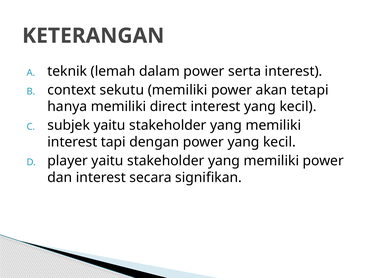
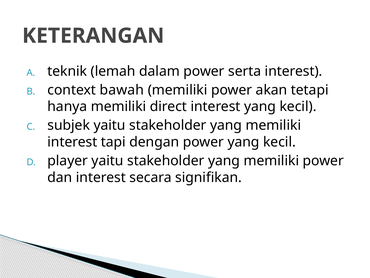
sekutu: sekutu -> bawah (122, 90)
